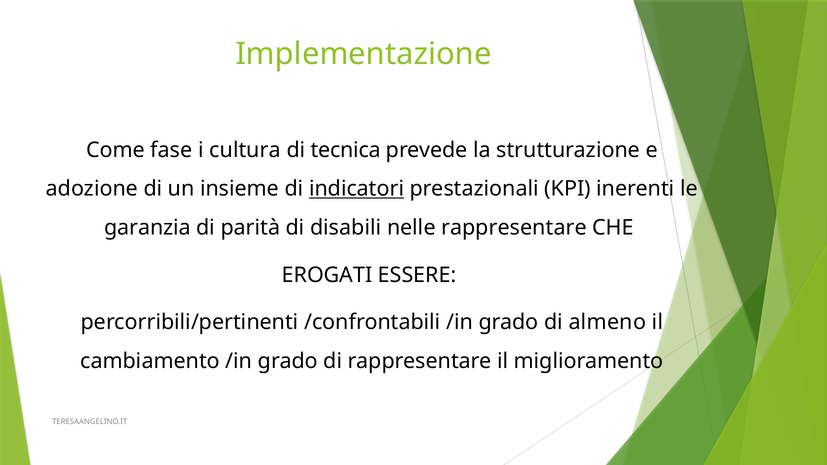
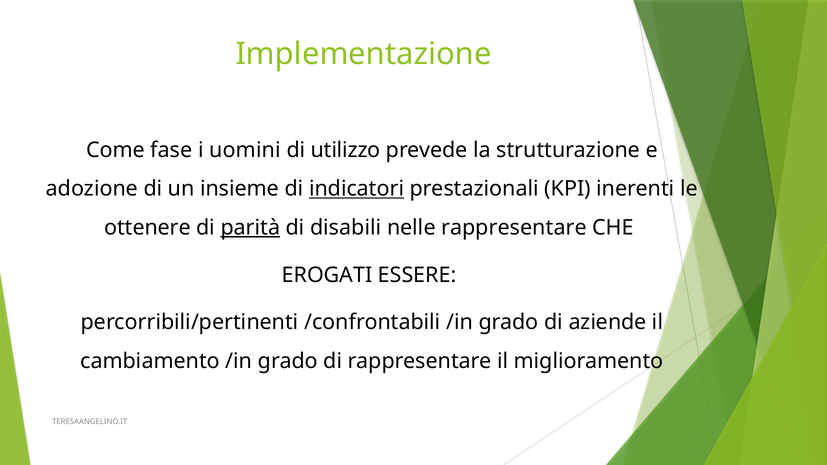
cultura: cultura -> uomini (245, 150)
tecnica: tecnica -> utilizzo (346, 150)
garanzia: garanzia -> ottenere (148, 228)
parità underline: none -> present (250, 228)
almeno: almeno -> aziende (608, 322)
